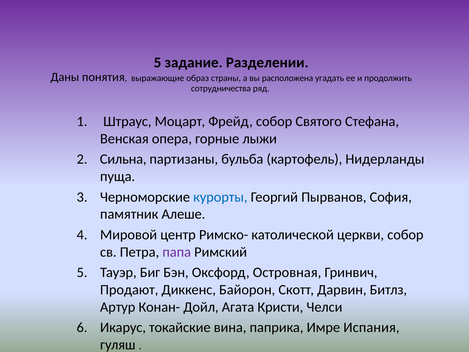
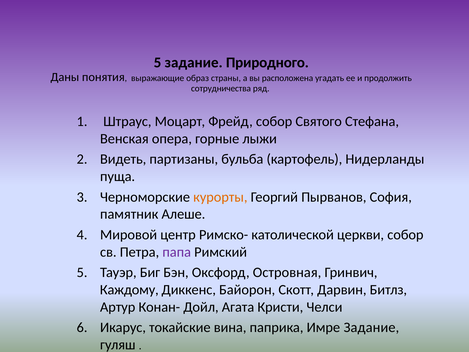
Разделении: Разделении -> Природного (267, 63)
Сильна: Сильна -> Видеть (123, 159)
курорты colour: blue -> orange (220, 197)
Продают: Продают -> Каждому (129, 290)
Имре Испания: Испания -> Задание (371, 327)
